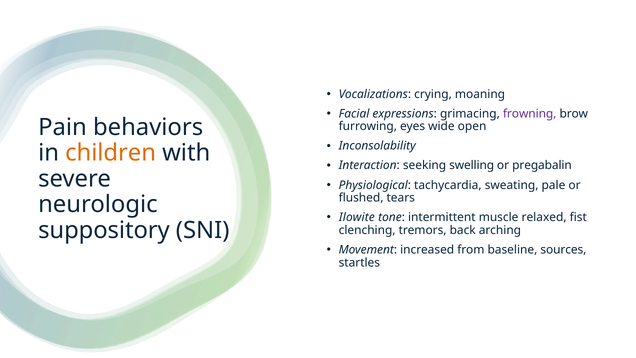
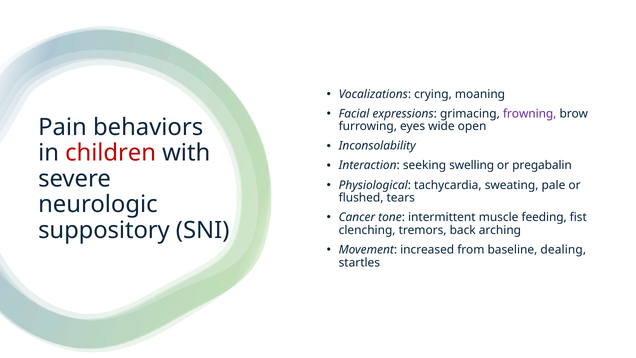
children colour: orange -> red (111, 153)
Ilowite: Ilowite -> Cancer (357, 217)
relaxed: relaxed -> feeding (544, 217)
sources: sources -> dealing (563, 250)
